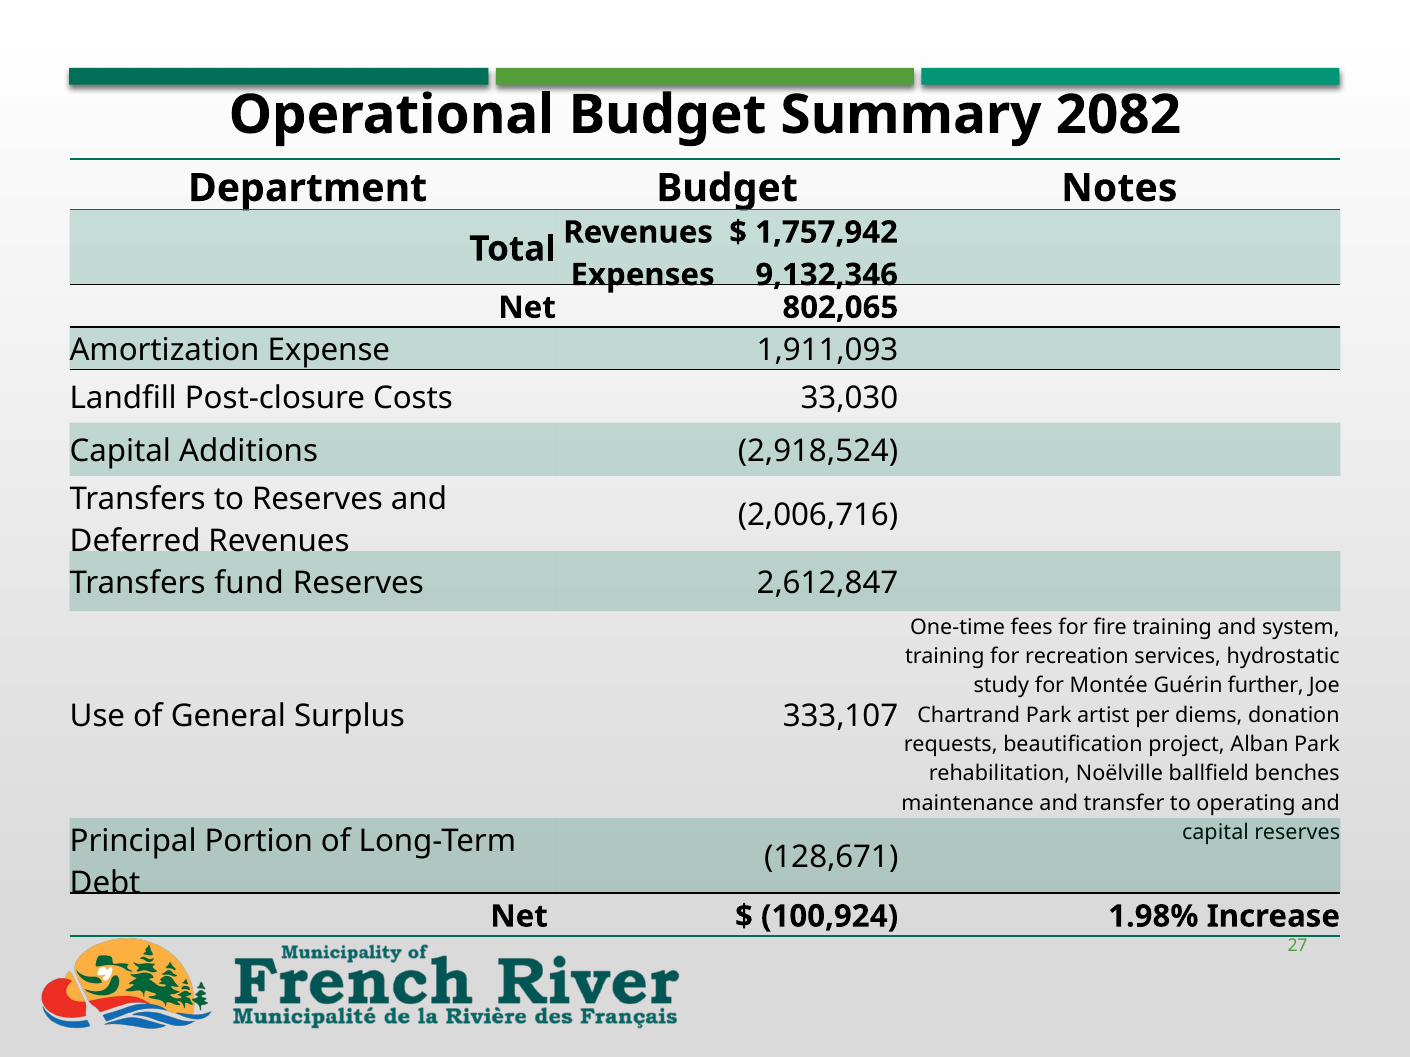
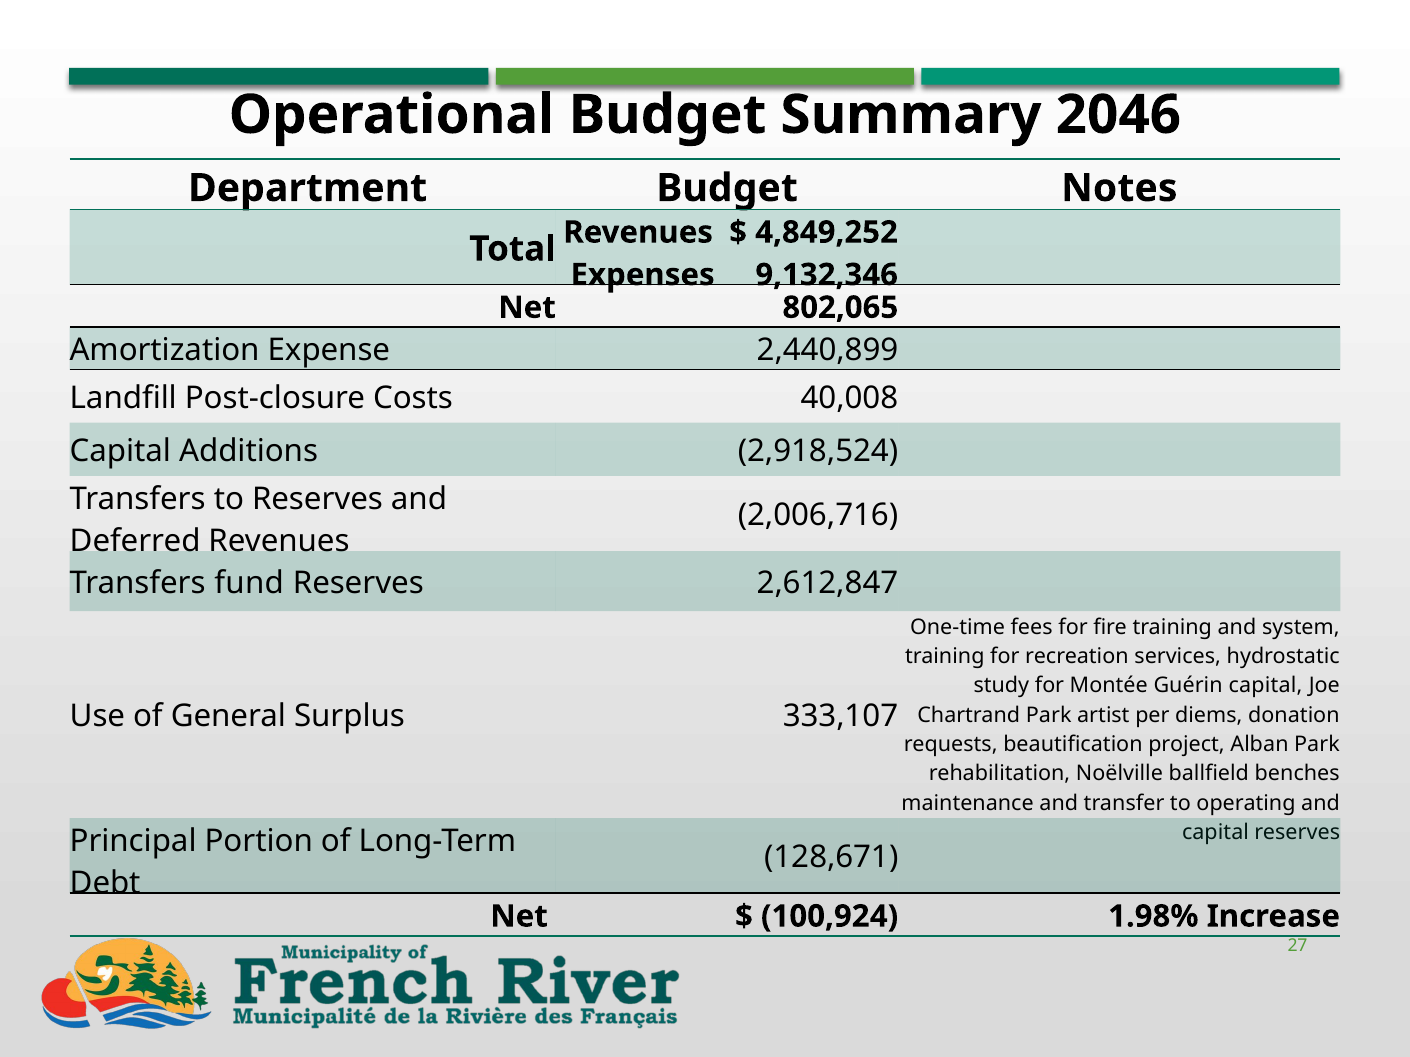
2082: 2082 -> 2046 (1118, 115)
1,757,942: 1,757,942 -> 4,849,252 (827, 232)
1,911,093: 1,911,093 -> 2,440,899 (828, 350)
33,030: 33,030 -> 40,008 (849, 398)
Guérin further: further -> capital (1265, 686)
